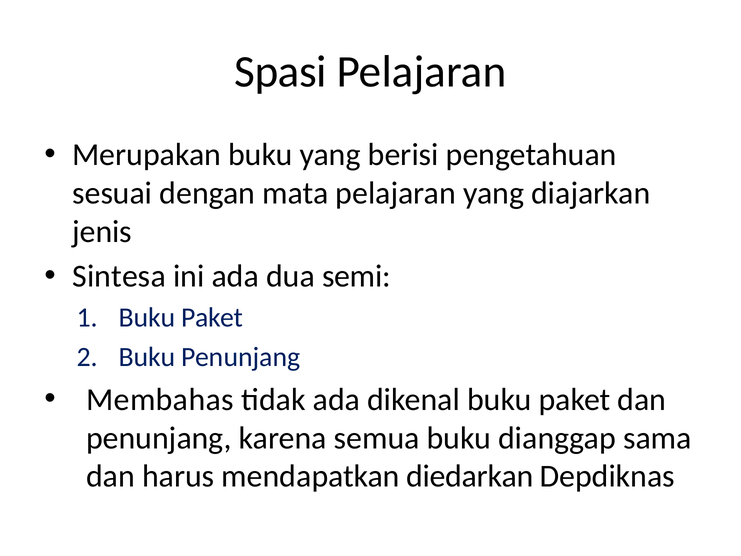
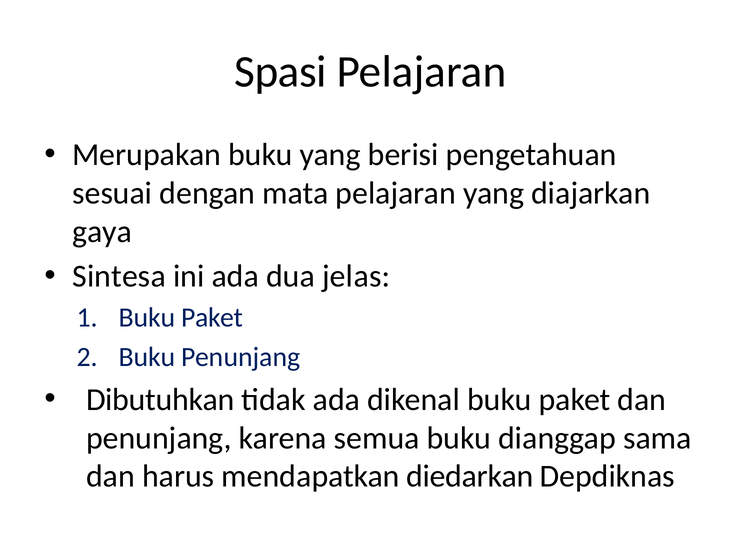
jenis: jenis -> gaya (102, 231)
semi: semi -> jelas (356, 276)
Membahas: Membahas -> Dibutuhkan (160, 399)
